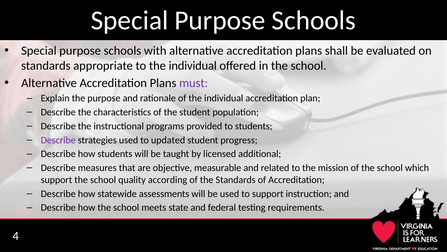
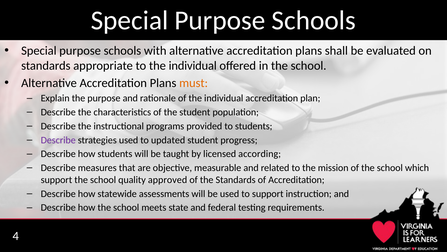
must colour: purple -> orange (194, 83)
additional: additional -> according (260, 154)
according: according -> approved (168, 179)
